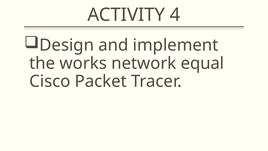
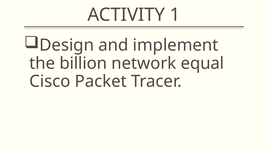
4: 4 -> 1 (175, 15)
works: works -> billion (83, 63)
